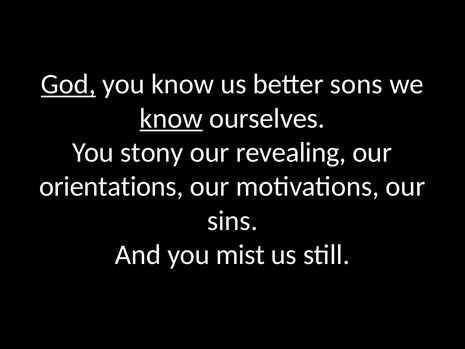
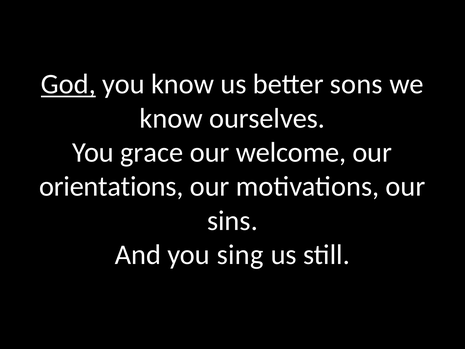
know underline: present -> none (171, 118)
stony: stony -> grace (152, 152)
revealing: revealing -> welcome (291, 152)
mist: mist -> sing (240, 255)
